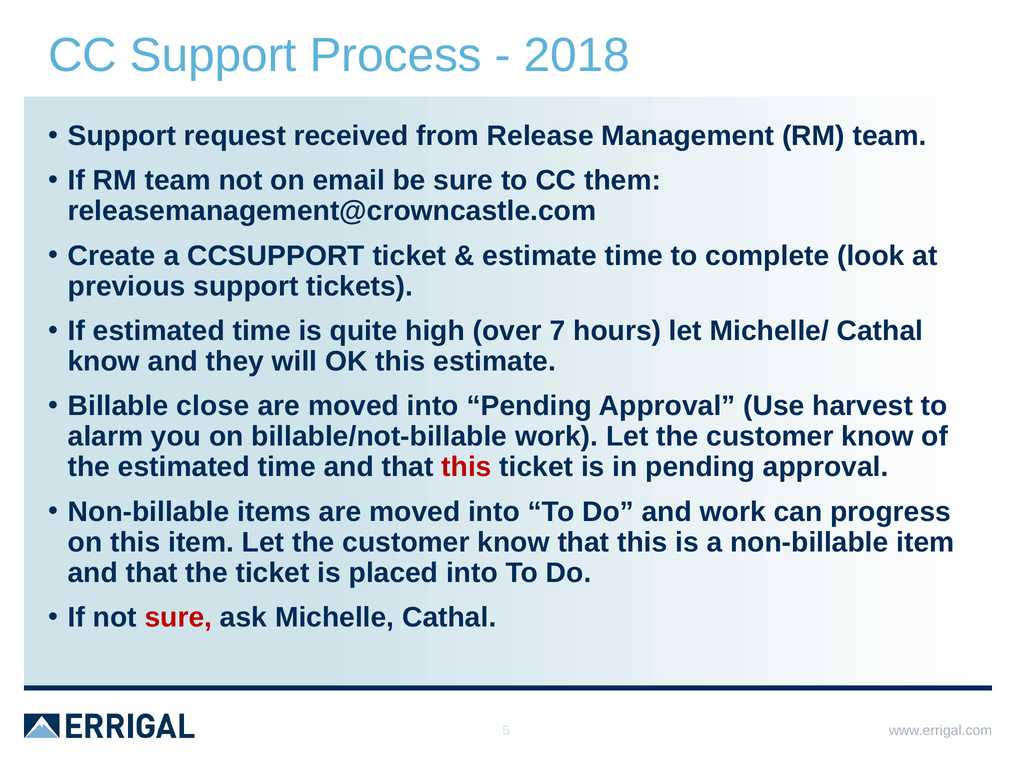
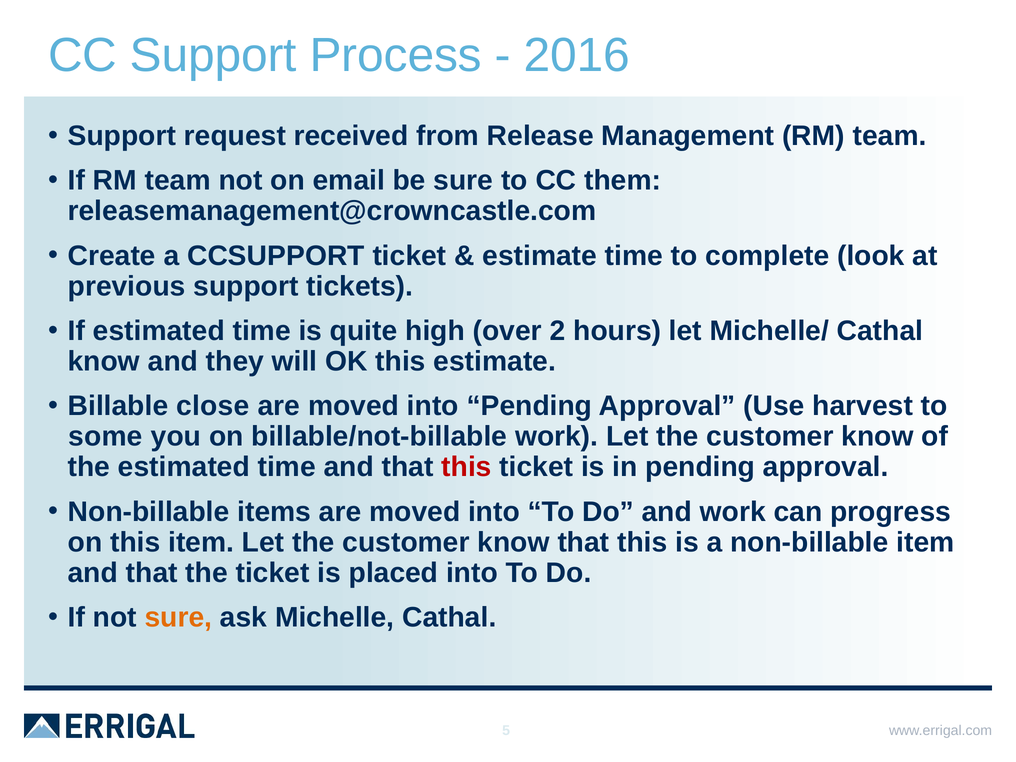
2018: 2018 -> 2016 (577, 56)
7: 7 -> 2 (557, 331)
alarm: alarm -> some (105, 437)
sure colour: red -> orange (178, 617)
